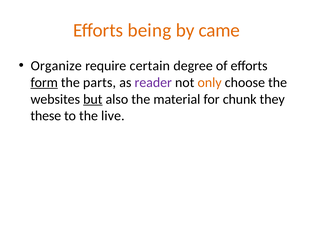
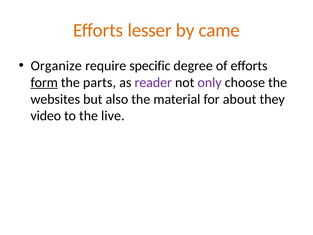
being: being -> lesser (150, 30)
certain: certain -> specific (150, 66)
only colour: orange -> purple (210, 82)
but underline: present -> none (93, 99)
chunk: chunk -> about (240, 99)
these: these -> video (46, 116)
